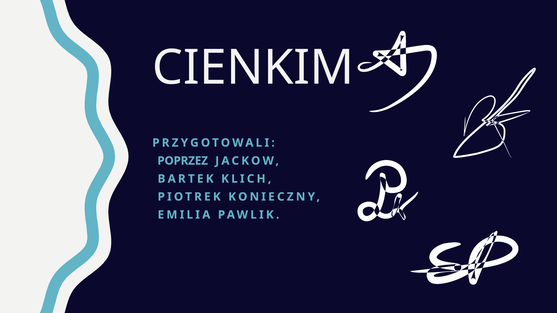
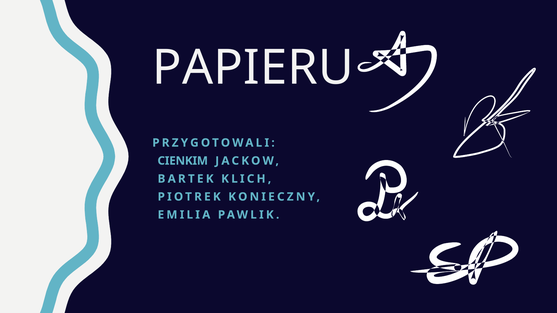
CIENKIM: CIENKIM -> PAPIERU (253, 68)
POPRZEZ: POPRZEZ -> CIENKIM (183, 161)
